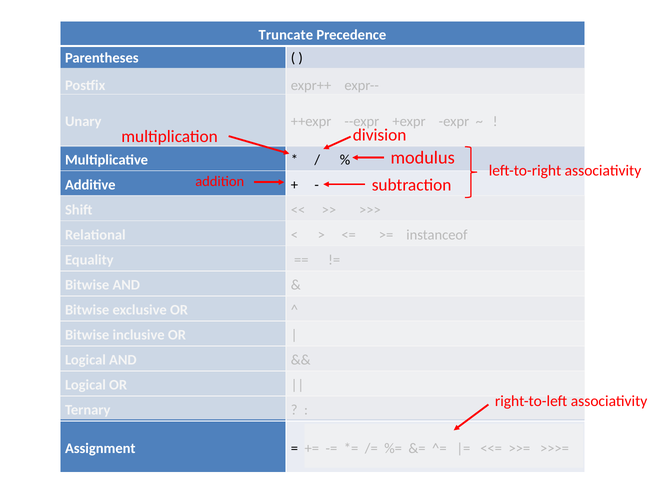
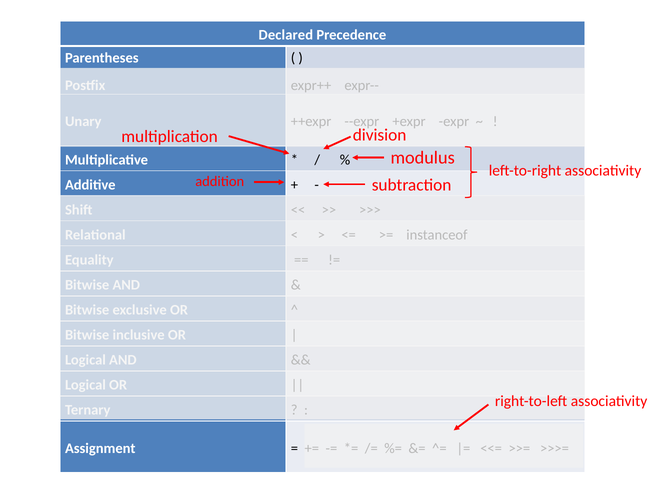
Truncate: Truncate -> Declared (286, 35)
